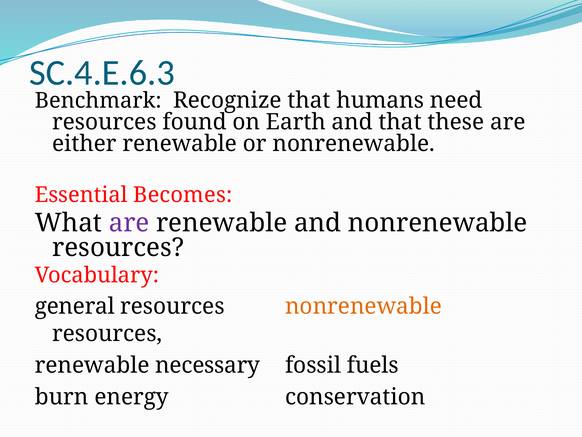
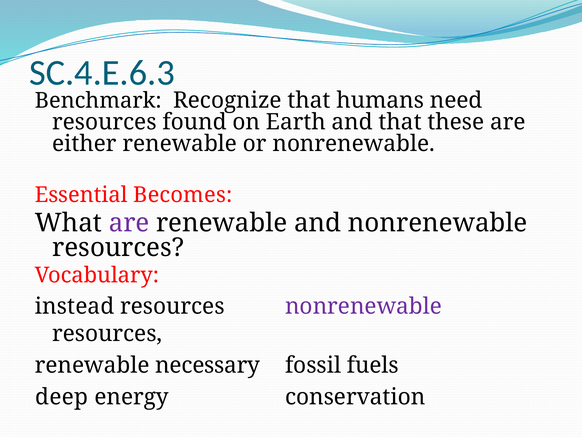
general: general -> instead (75, 306)
nonrenewable colour: orange -> purple (363, 306)
burn: burn -> deep (62, 397)
